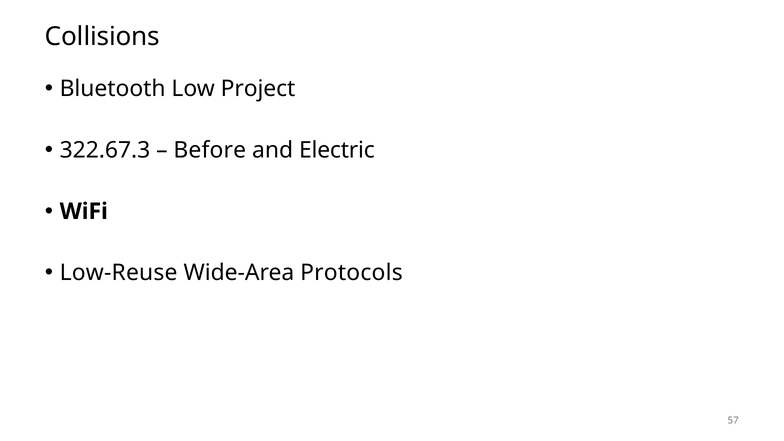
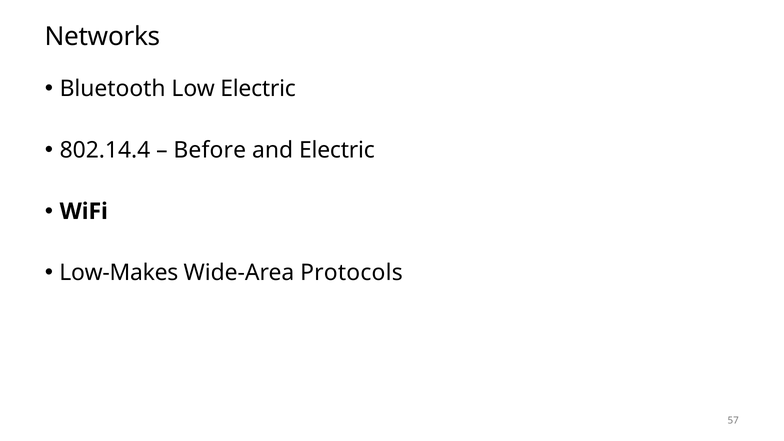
Collisions: Collisions -> Networks (102, 37)
Low Project: Project -> Electric (258, 89)
322.67.3: 322.67.3 -> 802.14.4 (105, 150)
Low-Reuse: Low-Reuse -> Low-Makes (119, 273)
